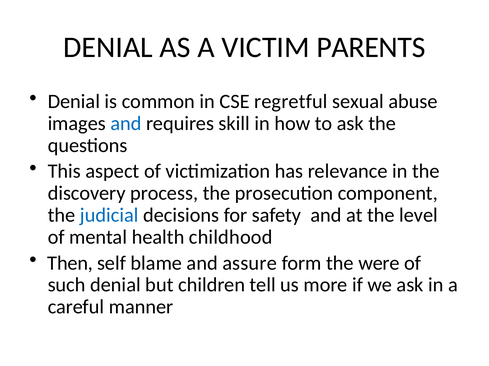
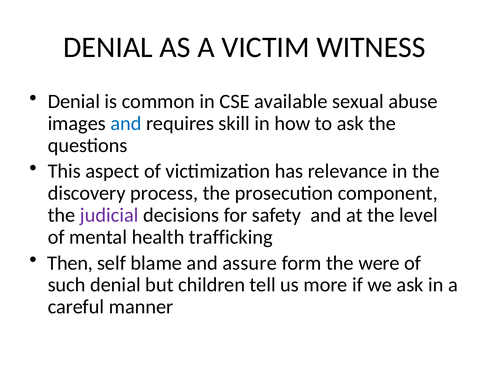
PARENTS: PARENTS -> WITNESS (371, 47)
regretful: regretful -> available (291, 102)
judicial colour: blue -> purple (109, 216)
childhood: childhood -> trafficking (231, 238)
